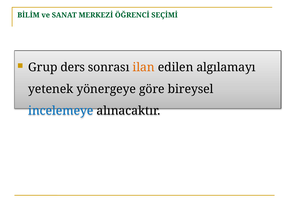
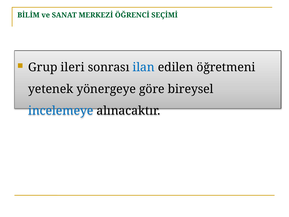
ders: ders -> ileri (73, 67)
ilan colour: orange -> blue (144, 67)
algılamayı: algılamayı -> öğretmeni (226, 67)
